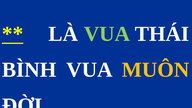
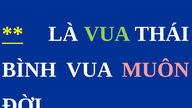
MUÔN colour: yellow -> pink (156, 70)
